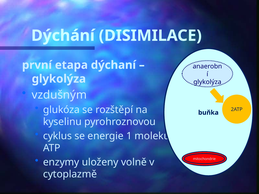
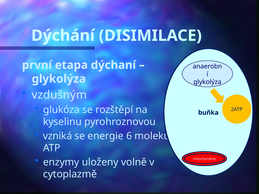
cyklus: cyklus -> vzniká (58, 136)
1: 1 -> 6 (129, 136)
